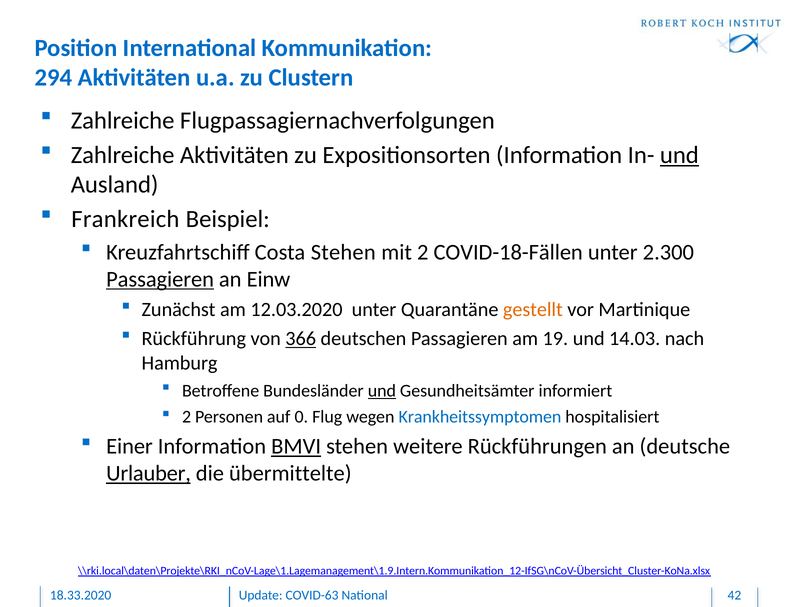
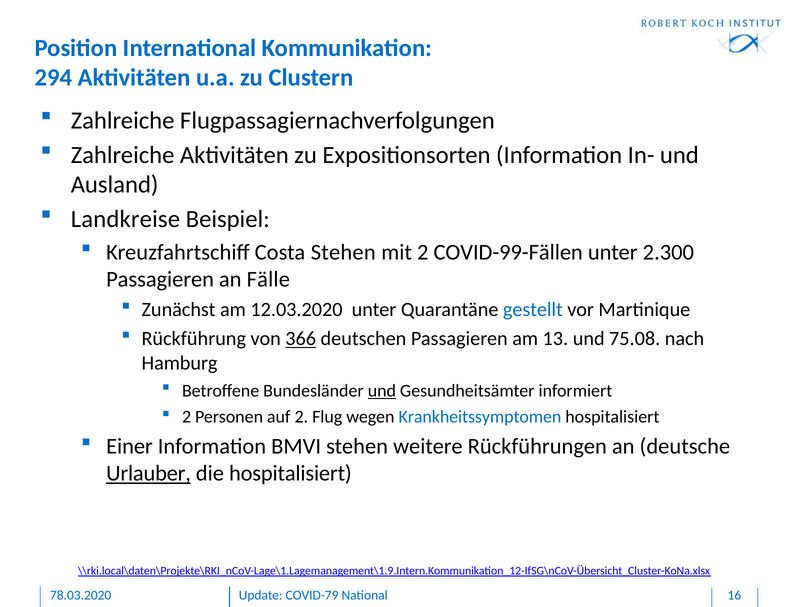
und underline: present -> none (679, 155)
Frankreich: Frankreich -> Landkreise (125, 219)
COVID-18-Fällen: COVID-18-Fällen -> COVID-99-Fällen (508, 252)
Passagieren underline: present -> none (160, 279)
Einw: Einw -> Fälle (268, 279)
gestellt colour: orange -> blue (533, 310)
19: 19 -> 13 (555, 339)
14.03: 14.03 -> 75.08 (635, 339)
auf 0: 0 -> 2 (301, 417)
BMVI underline: present -> none (296, 446)
die übermittelte: übermittelte -> hospitalisiert (290, 473)
18.33.2020: 18.33.2020 -> 78.03.2020 (81, 595)
COVID-63: COVID-63 -> COVID-79 (312, 595)
42: 42 -> 16 (734, 595)
